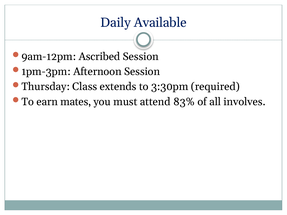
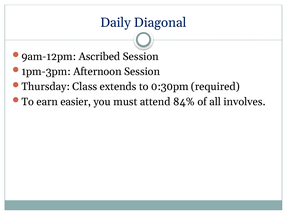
Available: Available -> Diagonal (160, 23)
3:30pm: 3:30pm -> 0:30pm (170, 87)
mates: mates -> easier (76, 102)
83%: 83% -> 84% (184, 102)
